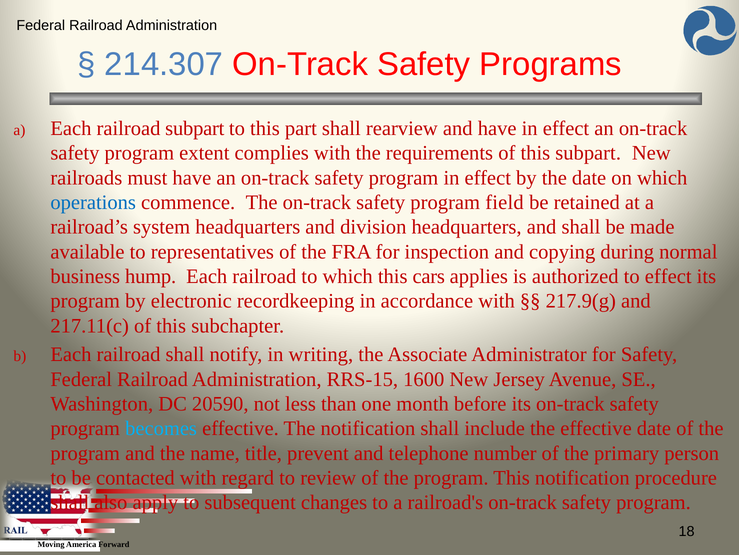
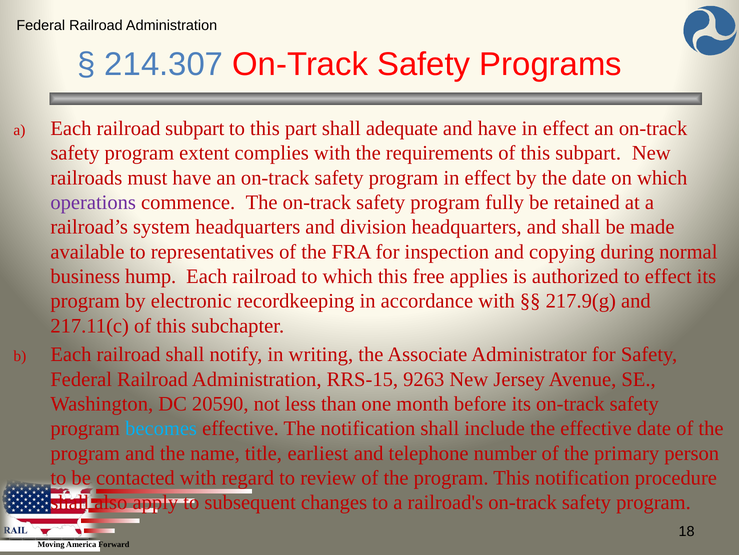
rearview: rearview -> adequate (402, 128)
operations colour: blue -> purple (93, 202)
field: field -> fully (505, 202)
cars: cars -> free (429, 276)
1600: 1600 -> 9263 (424, 379)
prevent: prevent -> earliest (318, 453)
